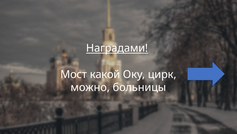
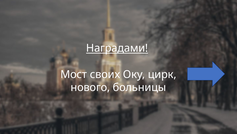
какой: какой -> своих (105, 74)
можно: можно -> нового (90, 87)
